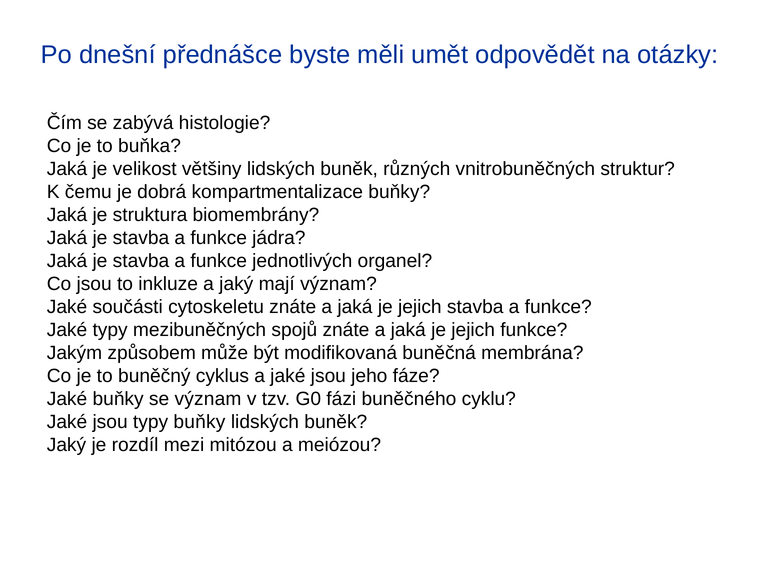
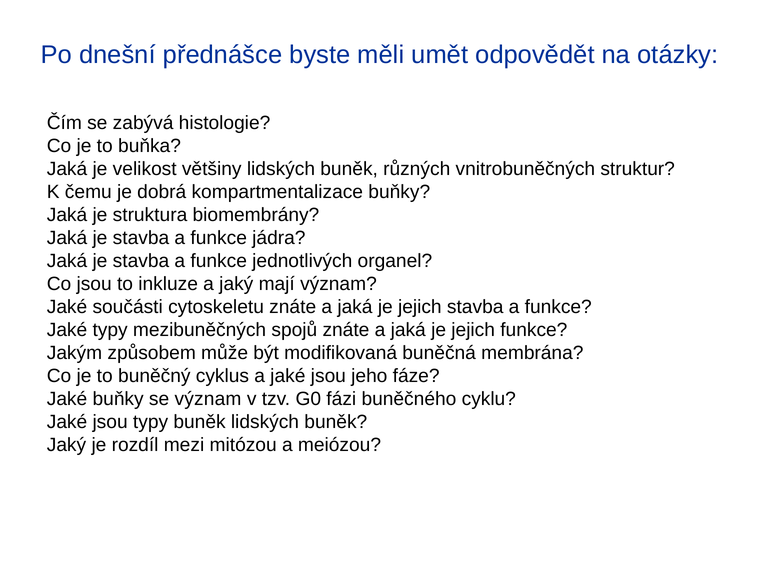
typy buňky: buňky -> buněk (200, 422)
